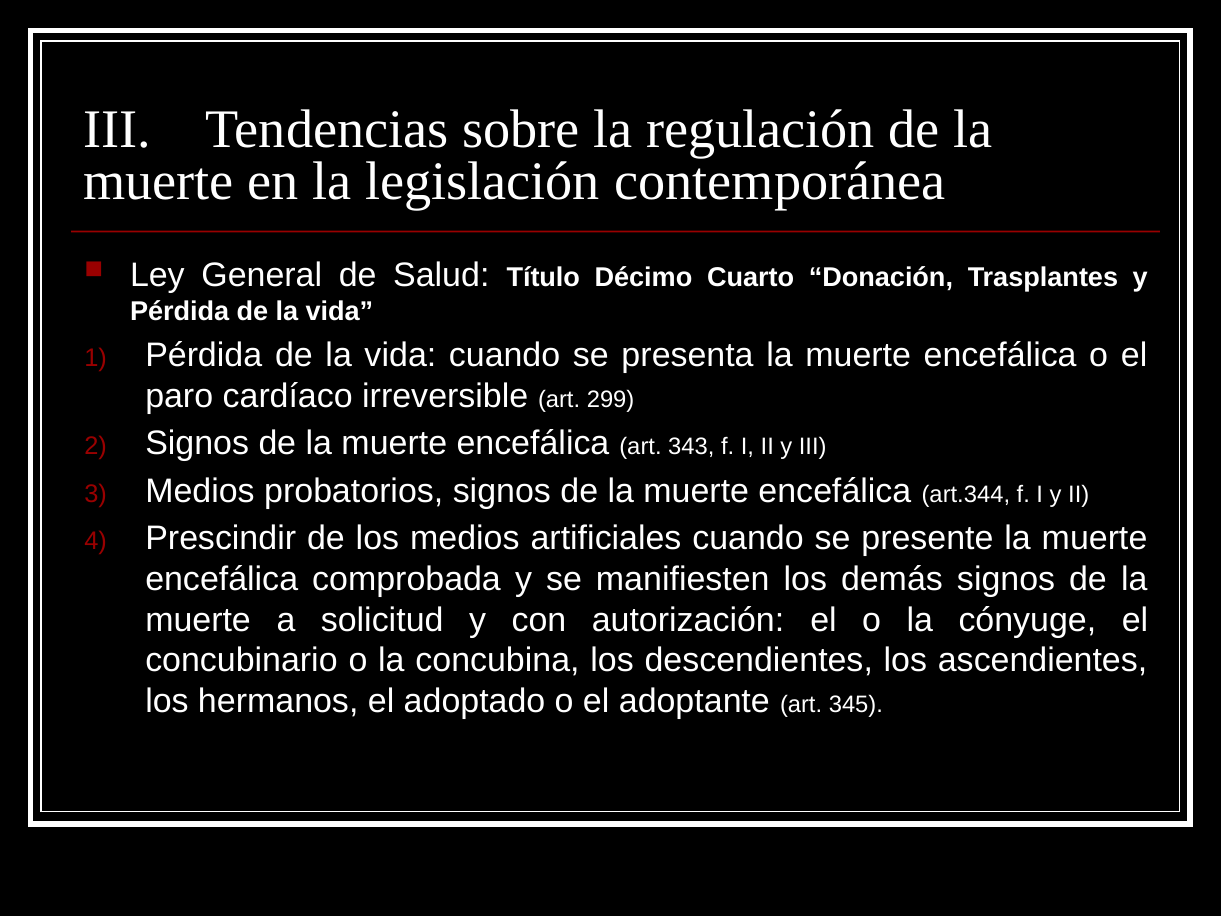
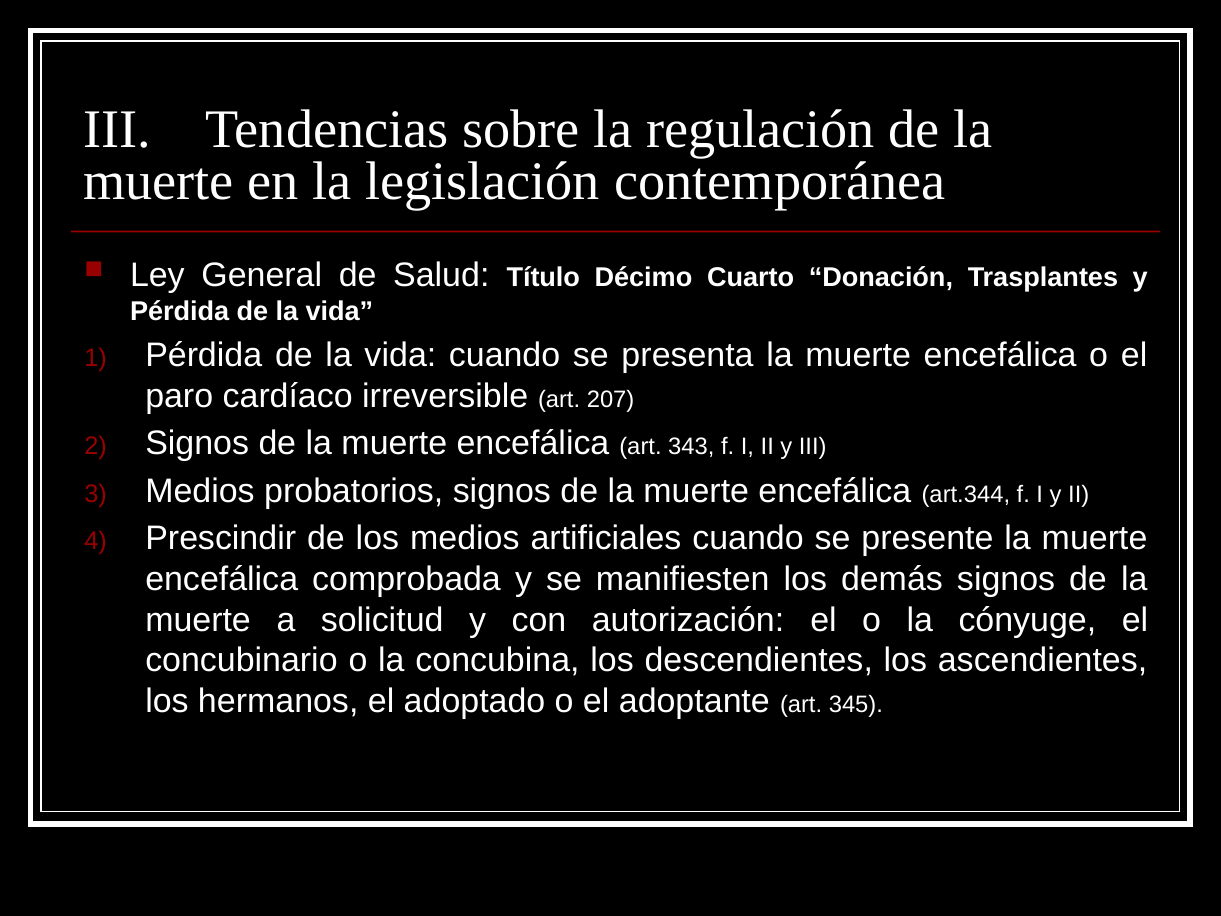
299: 299 -> 207 (611, 399)
